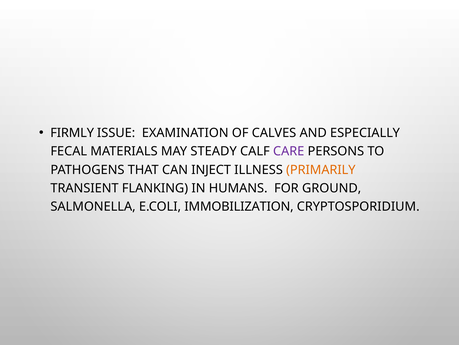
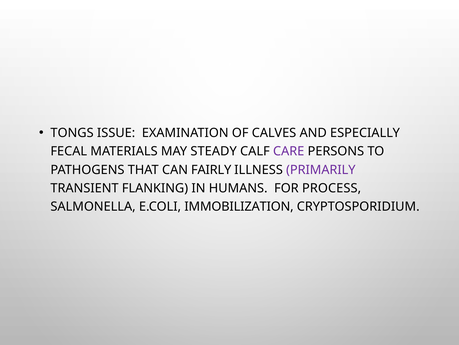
FIRMLY: FIRMLY -> TONGS (72, 133)
INJECT: INJECT -> FAIRLY (211, 169)
PRIMARILY colour: orange -> purple (321, 169)
GROUND: GROUND -> PROCESS (332, 188)
